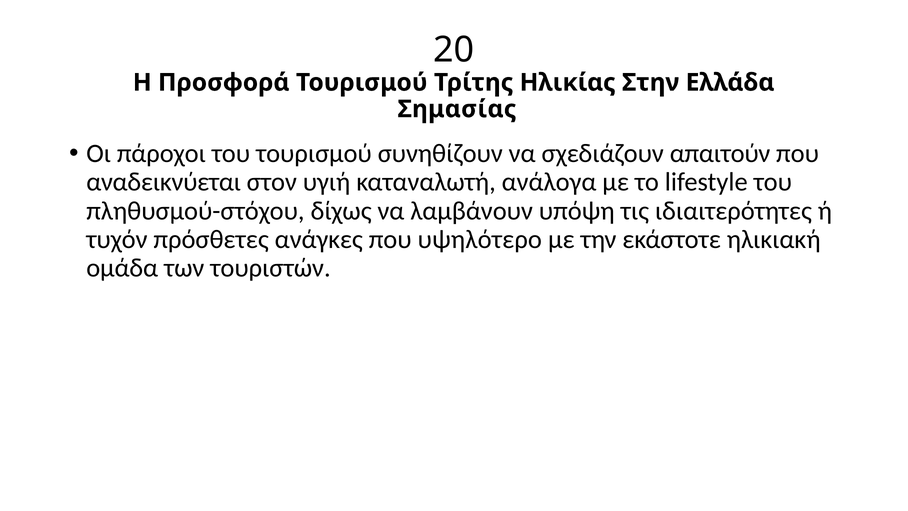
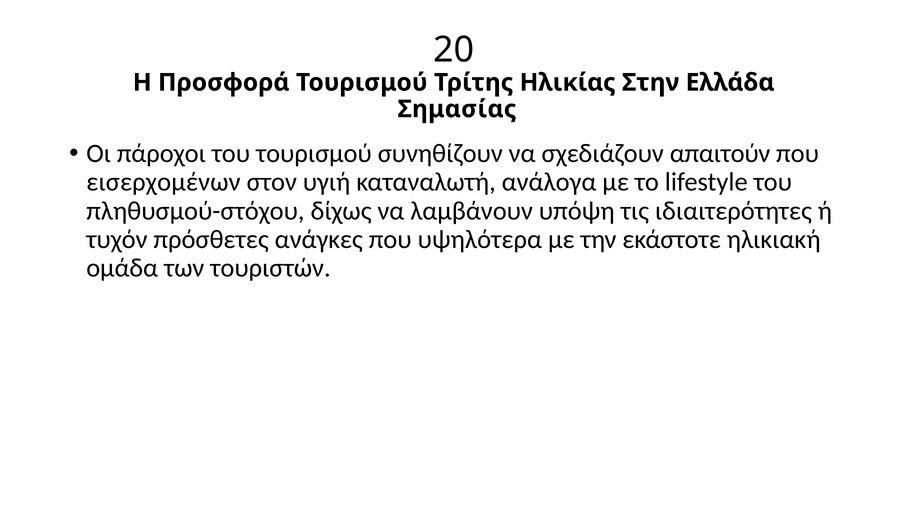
αναδεικνύεται: αναδεικνύεται -> εισερχομένων (163, 182)
υψηλότερο: υψηλότερο -> υψηλότερα (480, 239)
